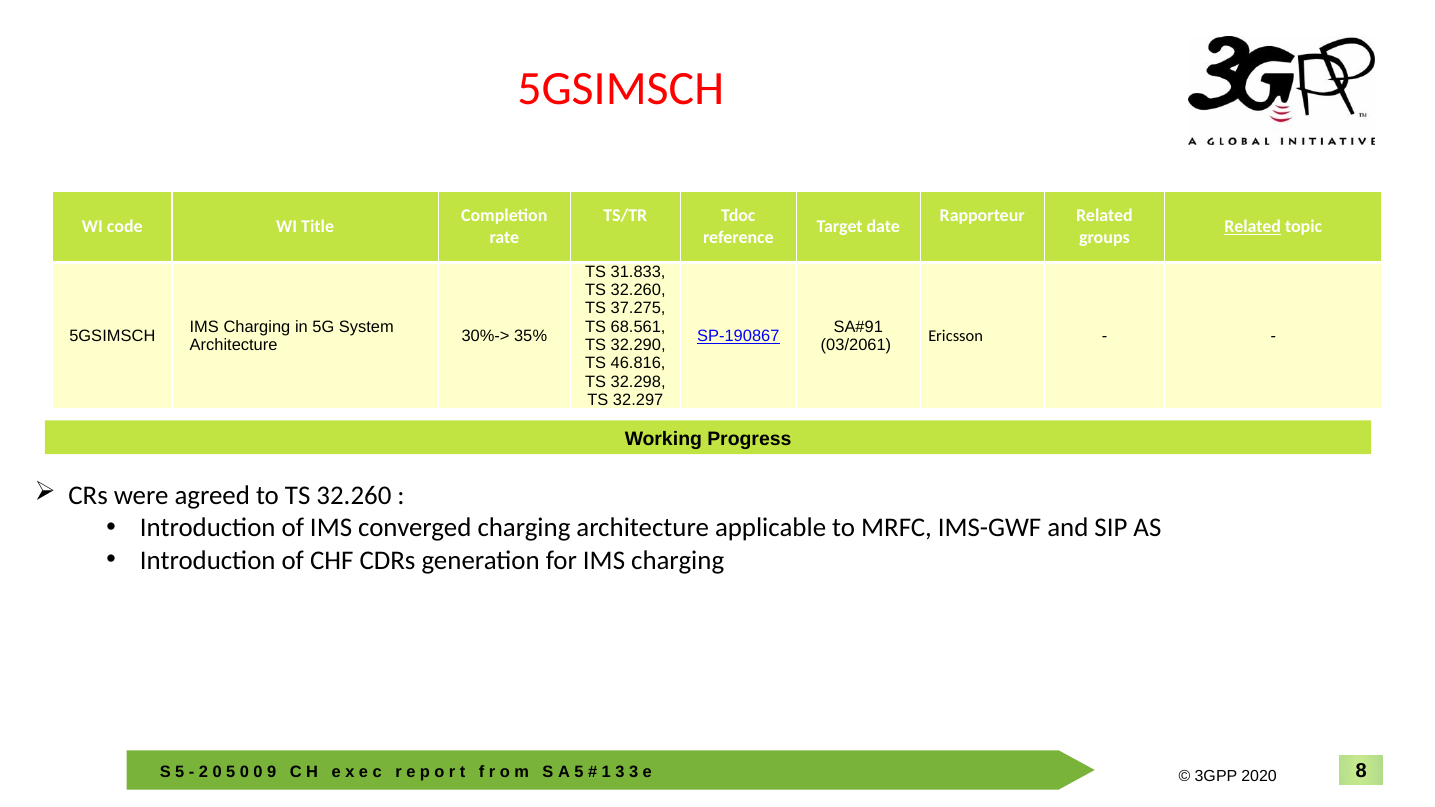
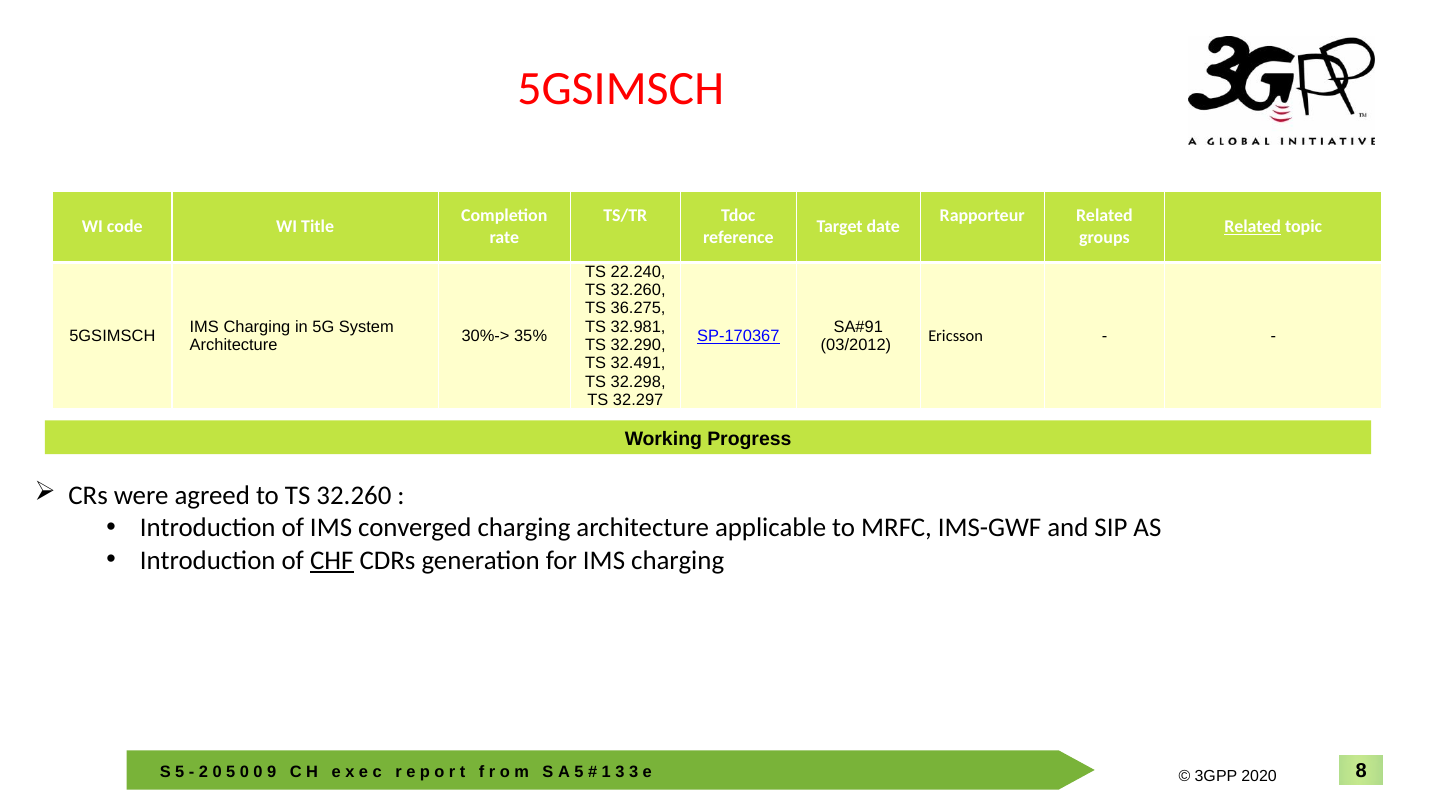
31.833: 31.833 -> 22.240 (638, 272)
37.275: 37.275 -> 36.275 (638, 309)
68.561: 68.561 -> 32.981 (638, 327)
SP-190867: SP-190867 -> SP-170367 (738, 336)
03/2061: 03/2061 -> 03/2012 (856, 345)
46.816: 46.816 -> 32.491 (638, 364)
CHF underline: none -> present (332, 560)
